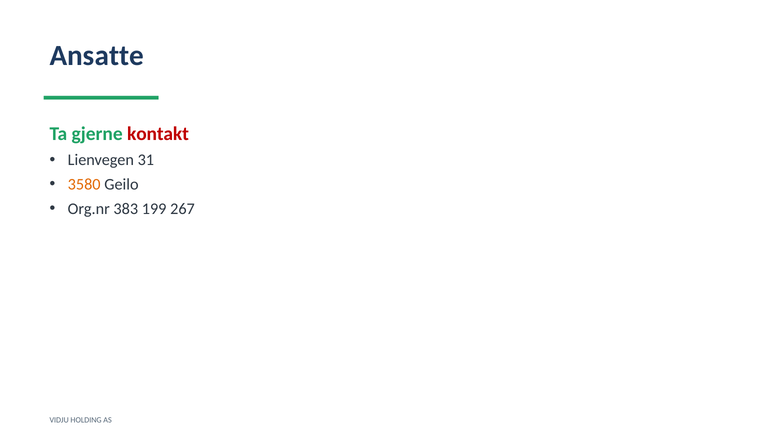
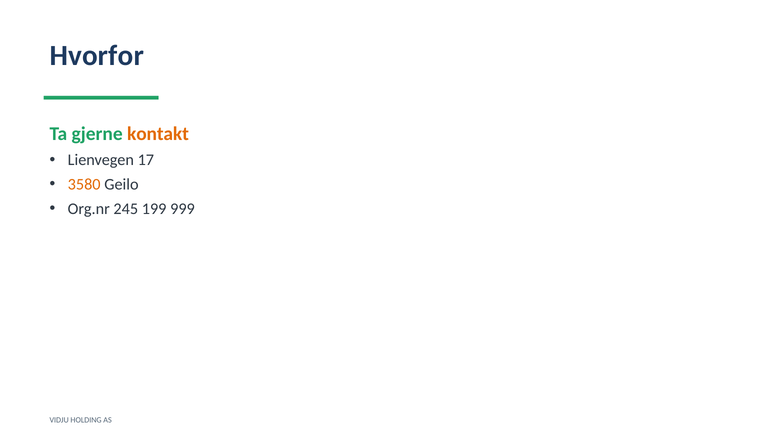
Ansatte: Ansatte -> Hvorfor (97, 56)
kontakt colour: red -> orange (158, 134)
31: 31 -> 17 (146, 160)
383: 383 -> 245 (126, 209)
267: 267 -> 999 (182, 209)
